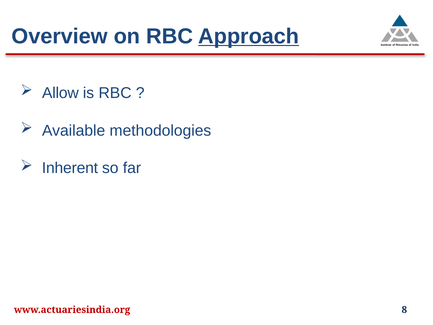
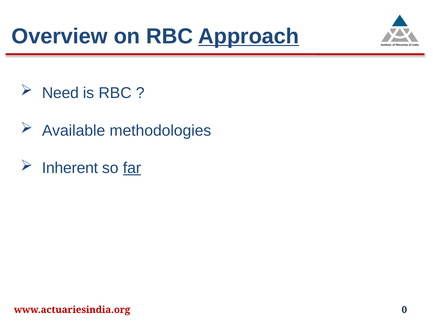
Allow: Allow -> Need (60, 93)
far underline: none -> present (132, 168)
8: 8 -> 0 (404, 310)
